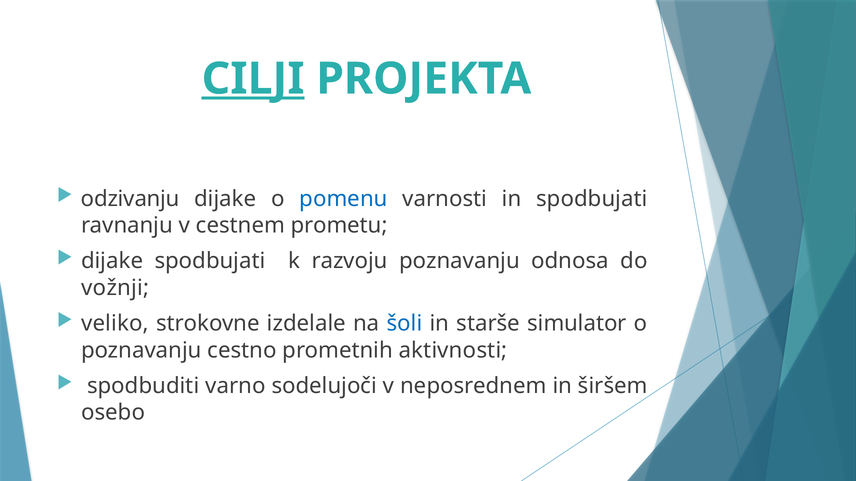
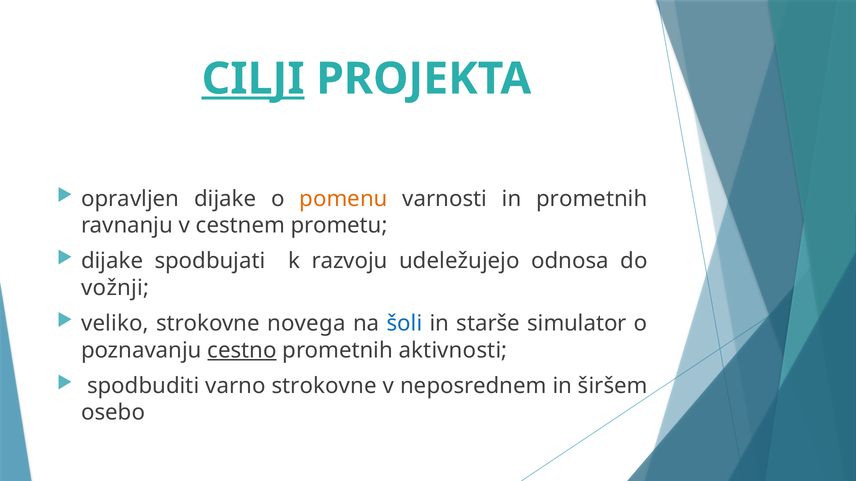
odzivanju: odzivanju -> opravljen (130, 199)
pomenu colour: blue -> orange (344, 199)
in spodbujati: spodbujati -> prometnih (592, 199)
razvoju poznavanju: poznavanju -> udeležujejo (459, 261)
izdelale: izdelale -> novega (306, 324)
cestno underline: none -> present (242, 351)
varno sodelujoči: sodelujoči -> strokovne (324, 386)
